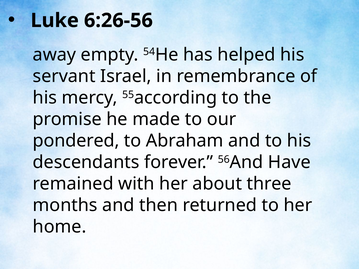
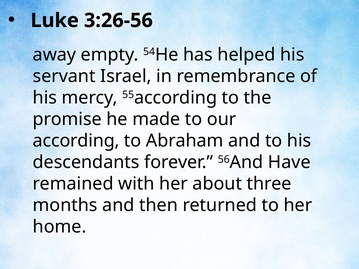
6:26-56: 6:26-56 -> 3:26-56 (118, 20)
pondered: pondered -> according (76, 141)
